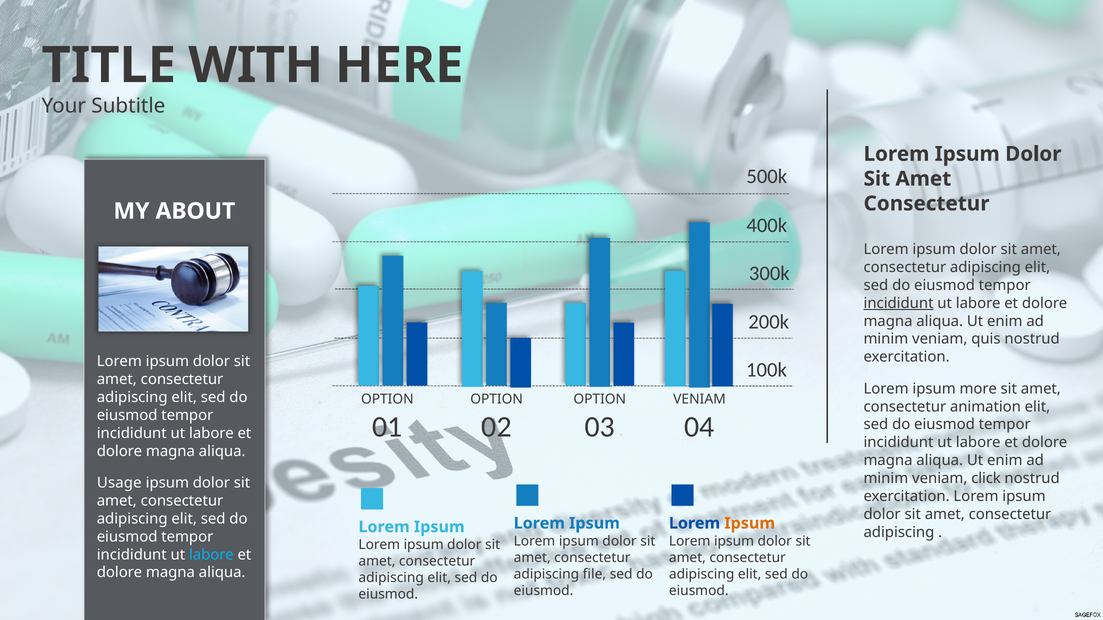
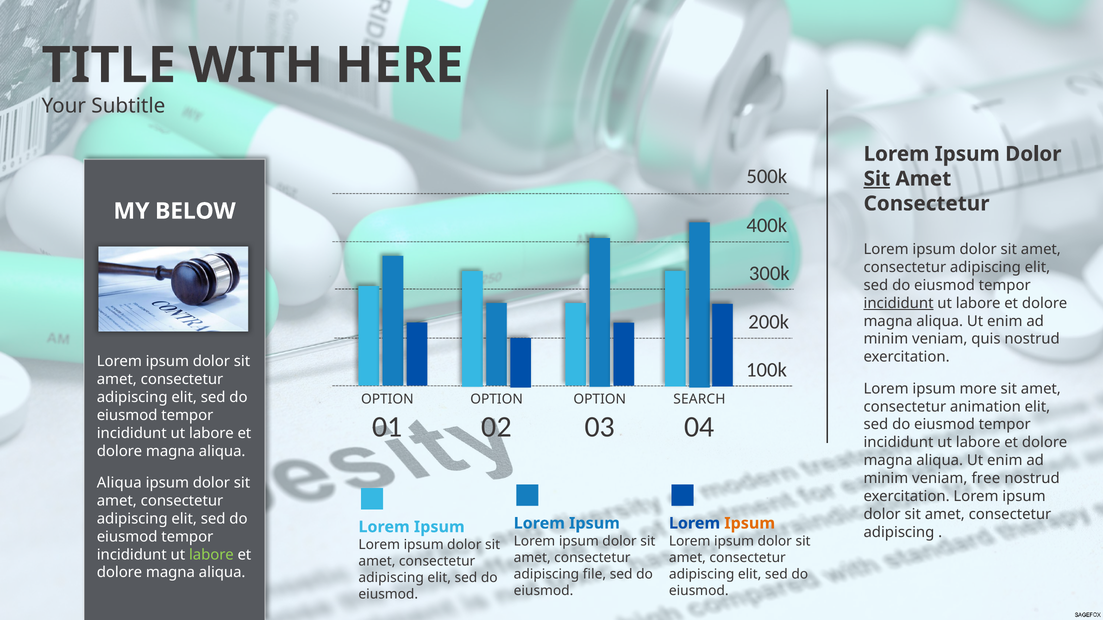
Sit underline: none -> present (877, 179)
ABOUT: ABOUT -> BELOW (195, 211)
VENIAM: VENIAM -> SEARCH (699, 400)
click: click -> free (986, 479)
Usage: Usage -> Aliqua (119, 483)
labore colour: light blue -> light green (211, 555)
